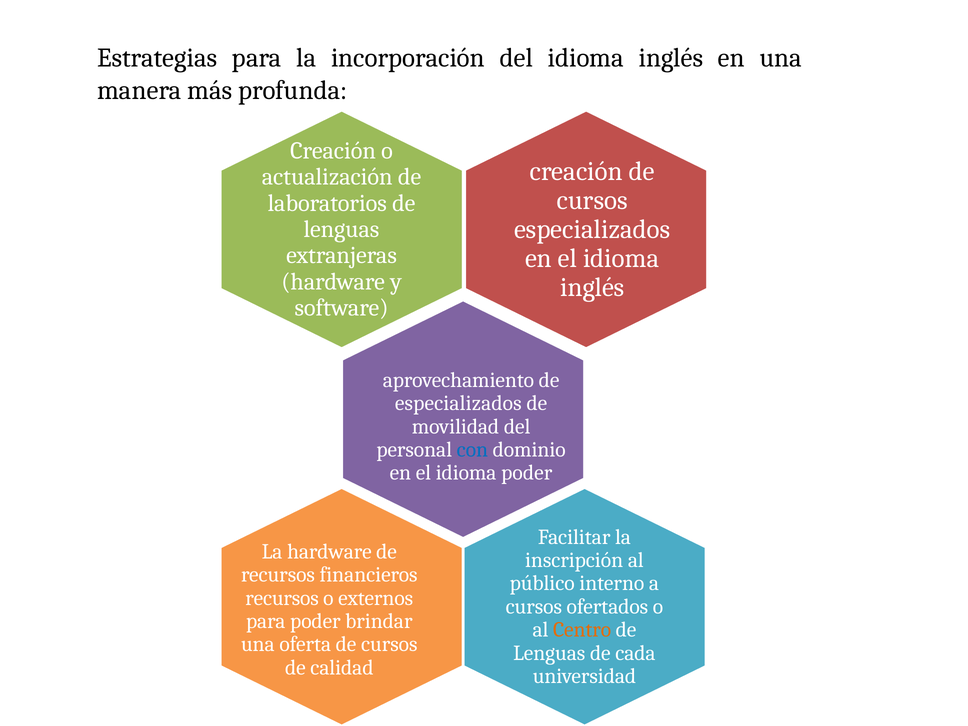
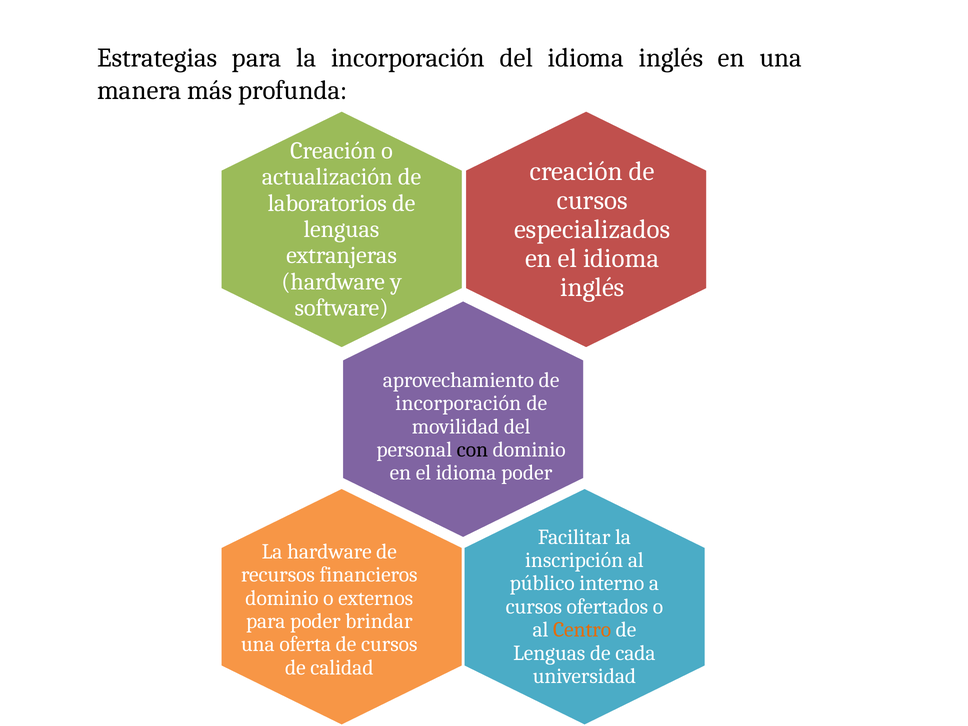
especializados: especializados -> incorporación (458, 403)
con colour: blue -> black (472, 450)
recursos: recursos -> dominio (282, 598)
